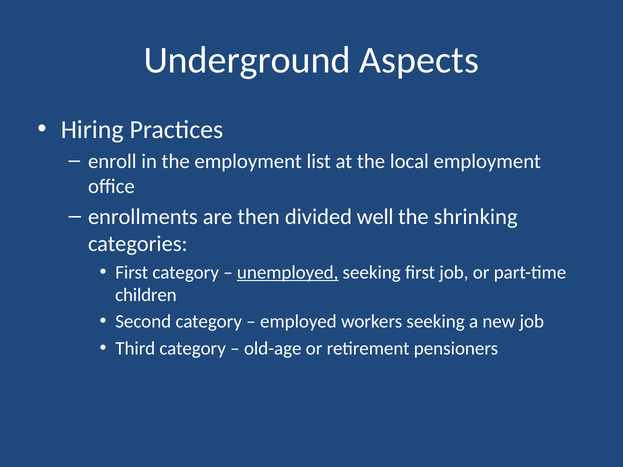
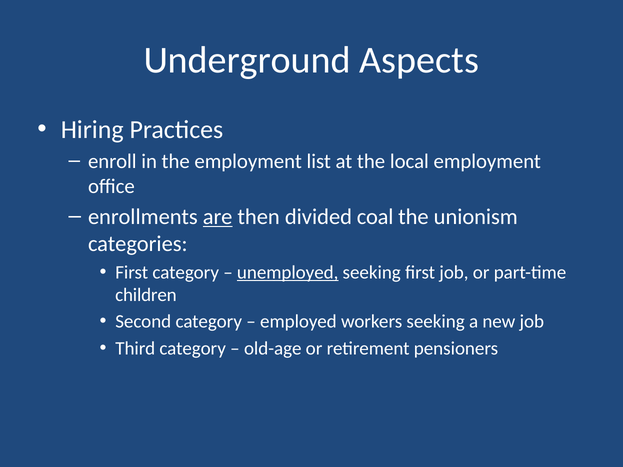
are underline: none -> present (218, 217)
well: well -> coal (375, 217)
shrinking: shrinking -> unionism (476, 217)
